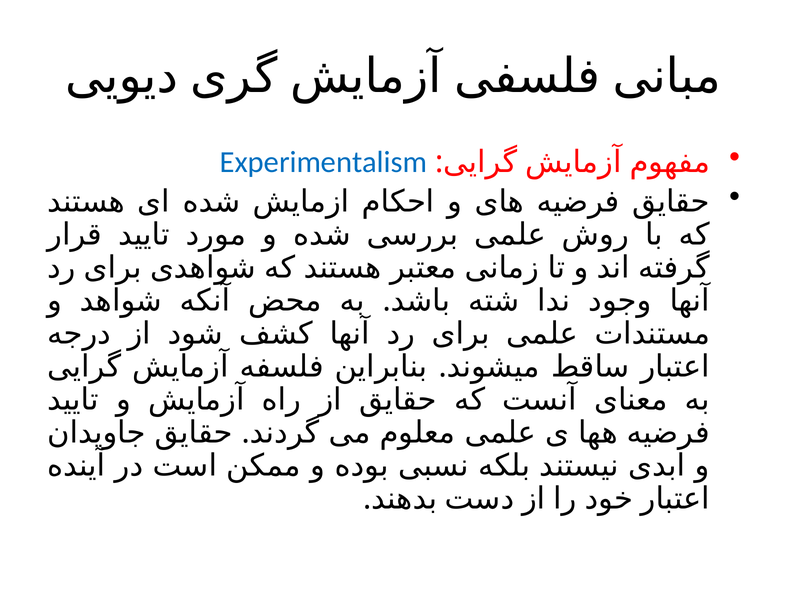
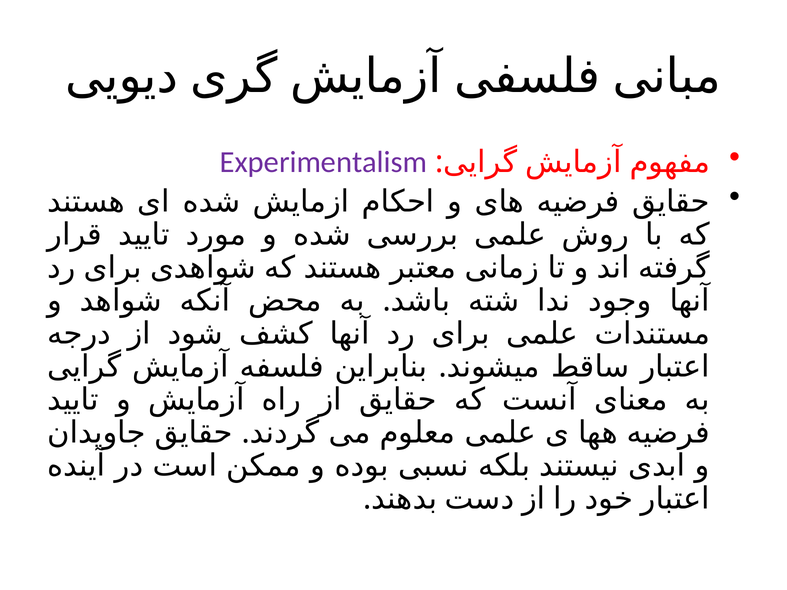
Experimentalism colour: blue -> purple (323, 162)
